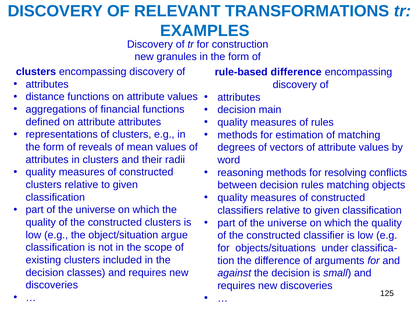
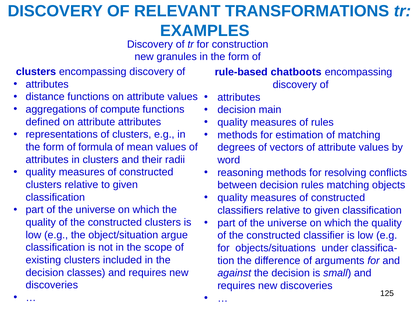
rule-based difference: difference -> chatboots (296, 72)
financial: financial -> compute (120, 109)
reveals: reveals -> formula (95, 147)
